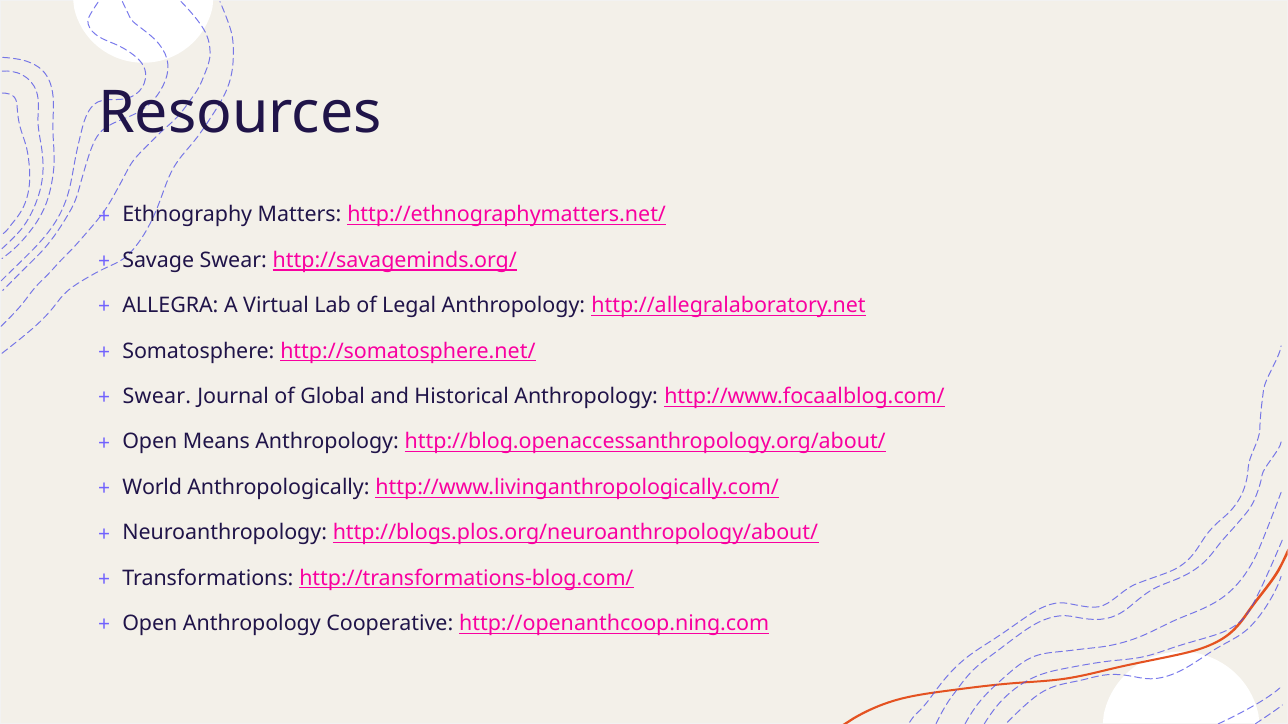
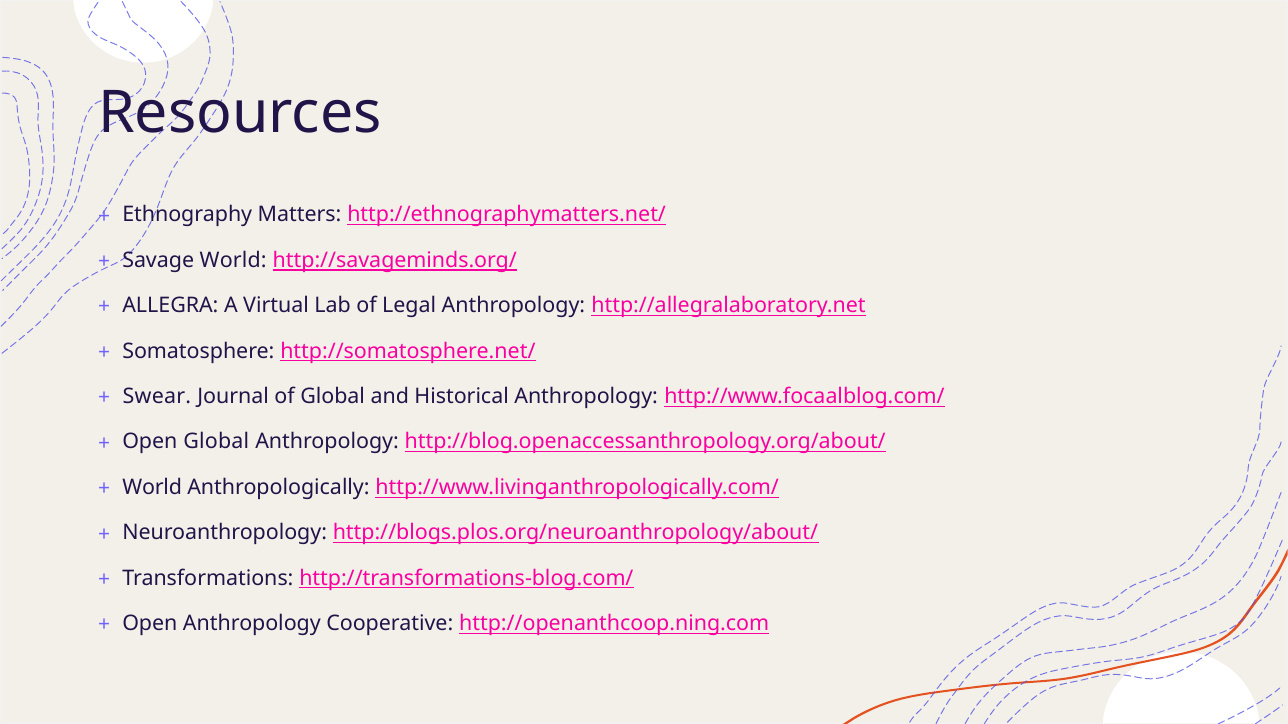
Savage Swear: Swear -> World (233, 260)
Open Means: Means -> Global (216, 442)
